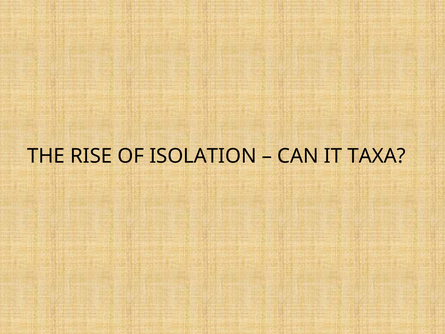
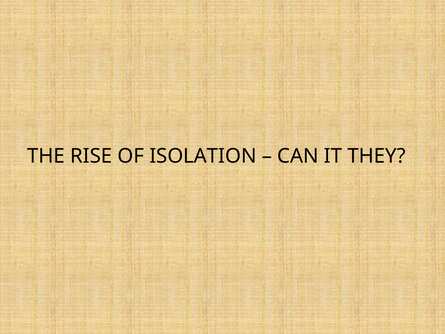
TAXA: TAXA -> THEY (377, 156)
